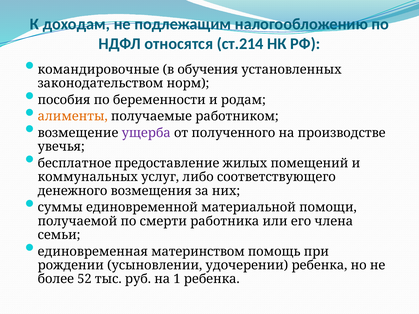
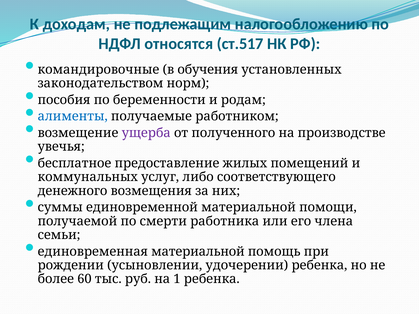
ст.214: ст.214 -> ст.517 (240, 44)
алименты colour: orange -> blue (73, 116)
единовременная материнством: материнством -> материальной (198, 252)
52: 52 -> 60 (84, 279)
